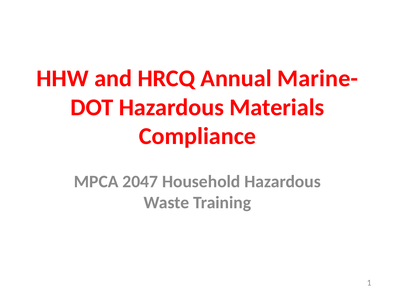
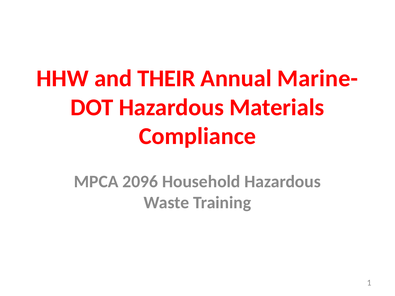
HRCQ: HRCQ -> THEIR (166, 78)
2047: 2047 -> 2096 (140, 182)
